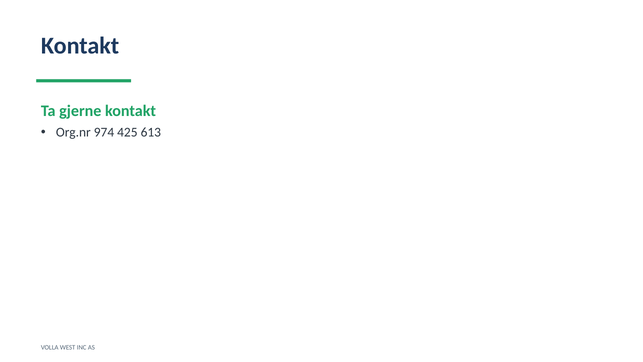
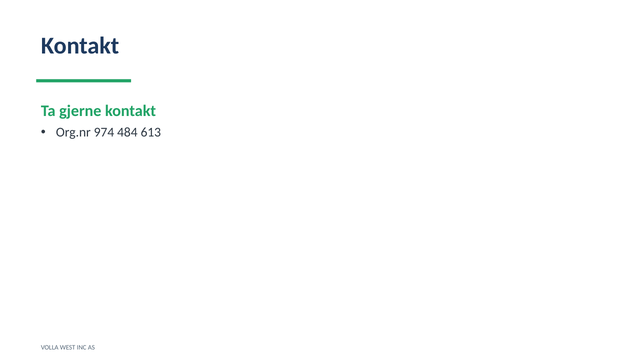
425: 425 -> 484 (127, 132)
